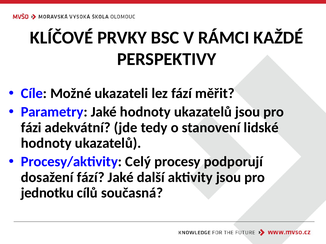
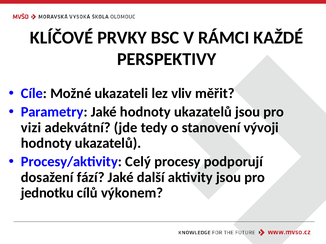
lez fází: fází -> vliv (182, 94)
fázi: fázi -> vizi (31, 128)
lidské: lidské -> vývoji (261, 128)
současná: současná -> výkonem (132, 193)
